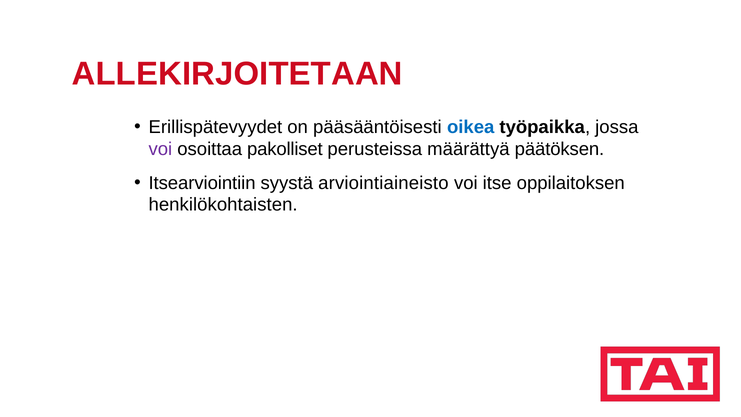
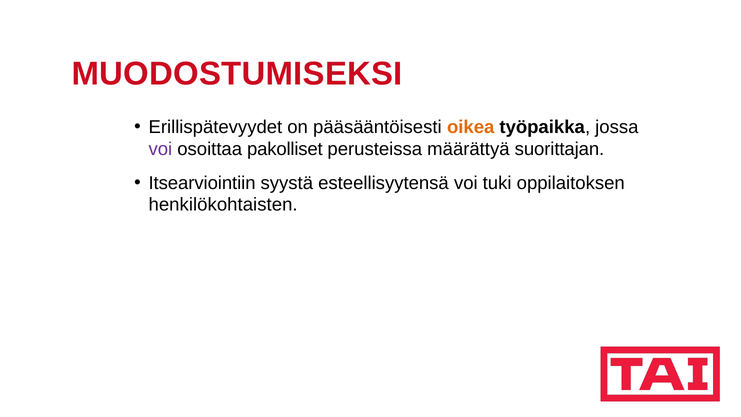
ALLEKIRJOITETAAN: ALLEKIRJOITETAAN -> MUODOSTUMISEKSI (237, 74)
oikea colour: blue -> orange (471, 127)
päätöksen: päätöksen -> suorittajan (559, 149)
arviointiaineisto: arviointiaineisto -> esteellisyytensä (383, 183)
itse: itse -> tuki (497, 183)
